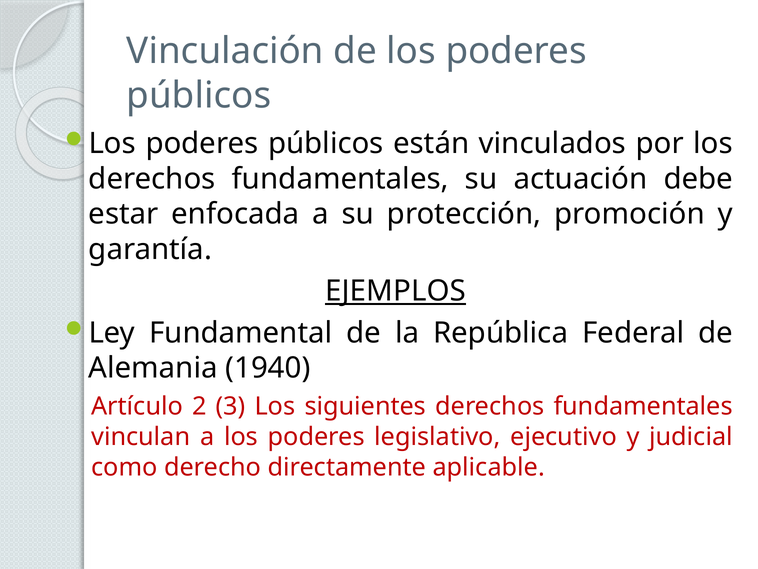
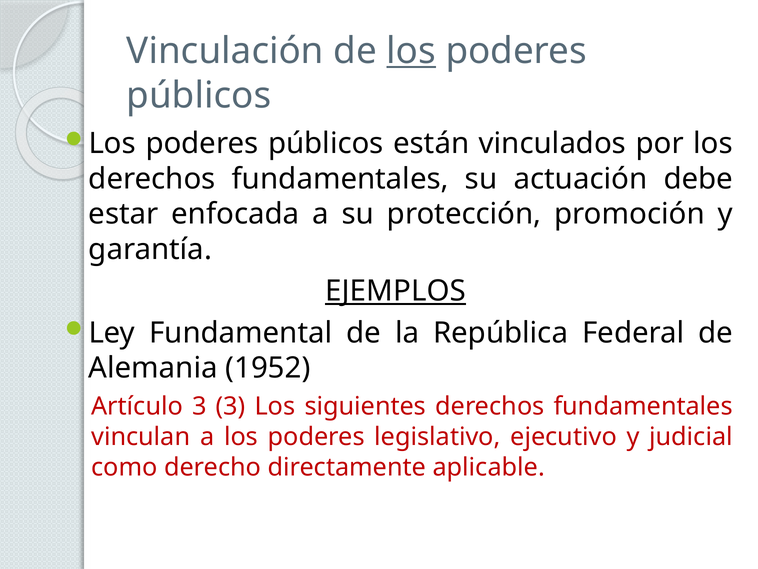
los underline: none -> present (411, 51)
1940: 1940 -> 1952 (268, 368)
Artículo 2: 2 -> 3 (199, 406)
